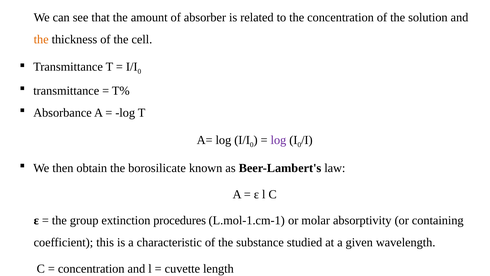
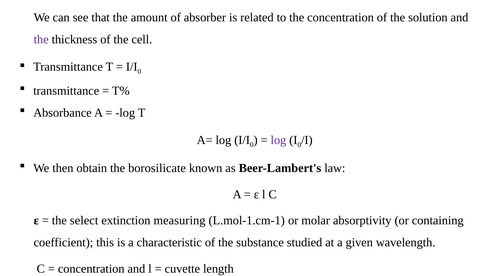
the colour: orange -> purple (41, 39)
group: group -> select (84, 220)
procedures: procedures -> measuring (180, 220)
